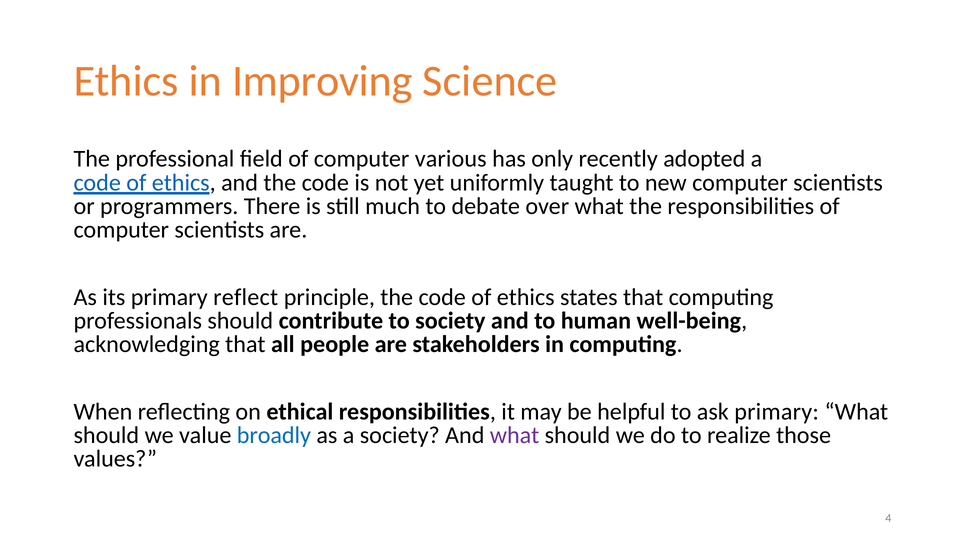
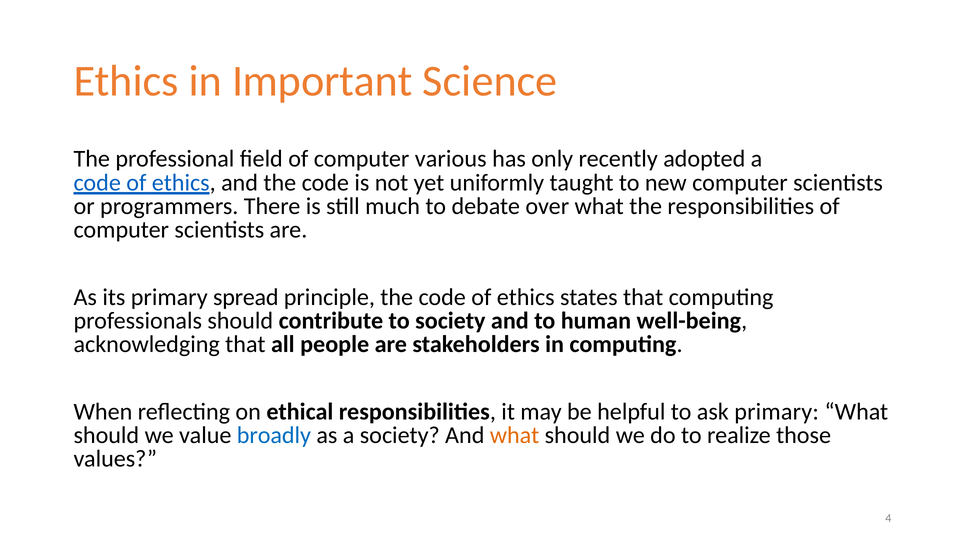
Improving: Improving -> Important (322, 81)
reflect: reflect -> spread (246, 297)
what colour: purple -> orange (515, 435)
